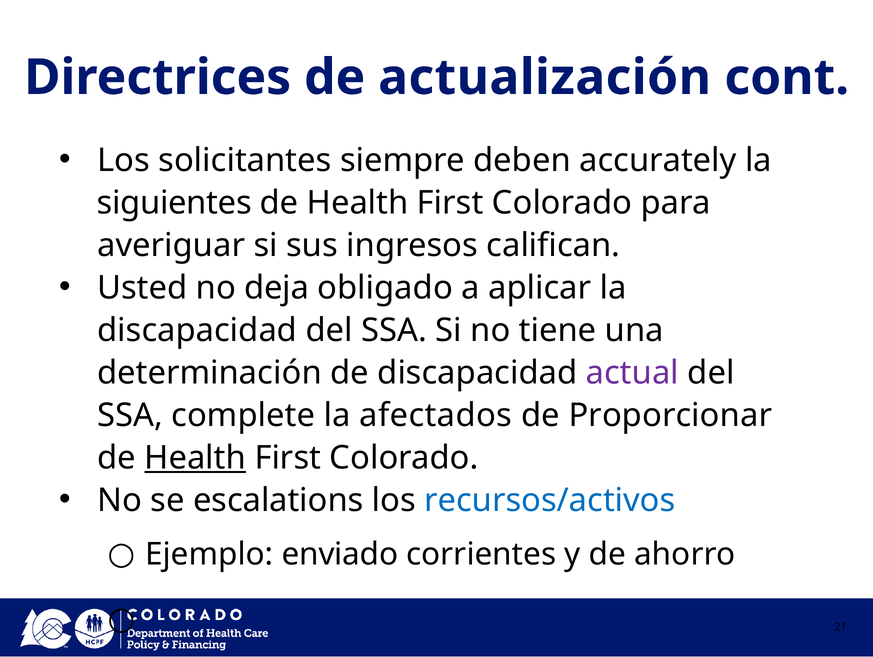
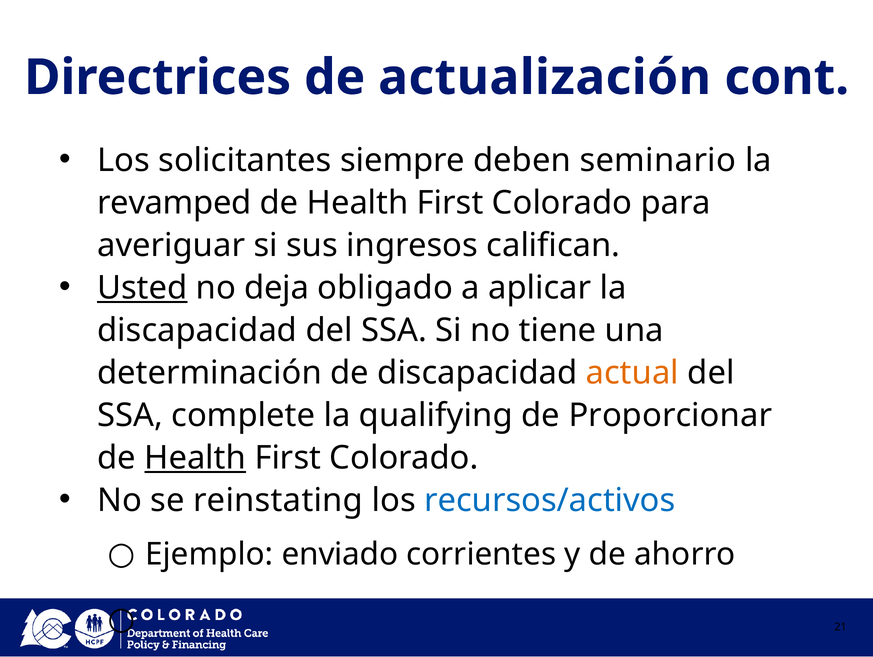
accurately: accurately -> seminario (658, 160)
siguientes: siguientes -> revamped (174, 203)
Usted underline: none -> present (142, 288)
actual colour: purple -> orange (632, 373)
afectados: afectados -> qualifying (436, 415)
escalations: escalations -> reinstating (278, 500)
